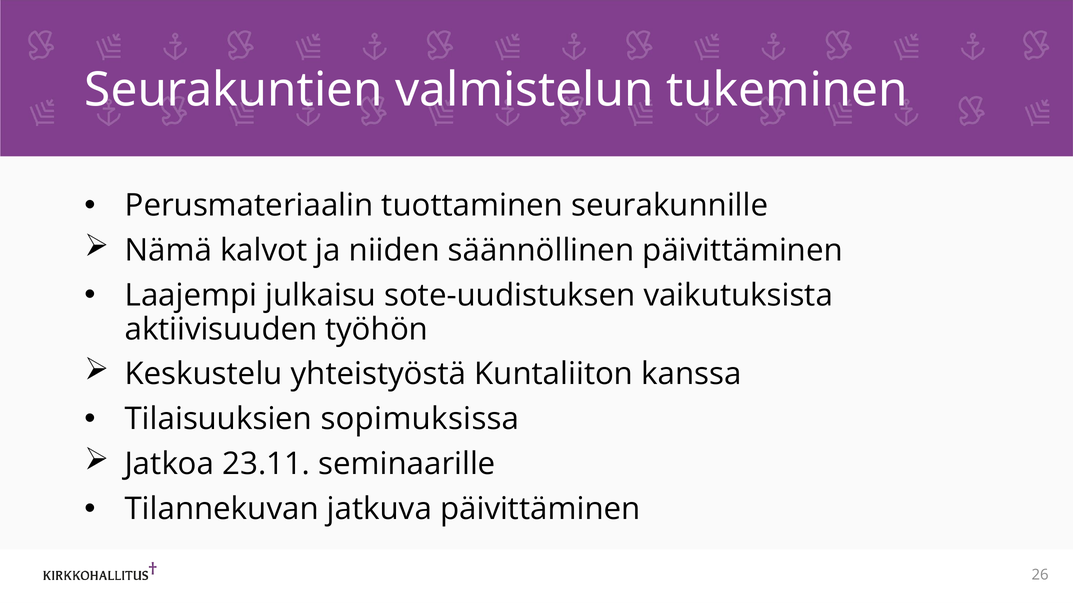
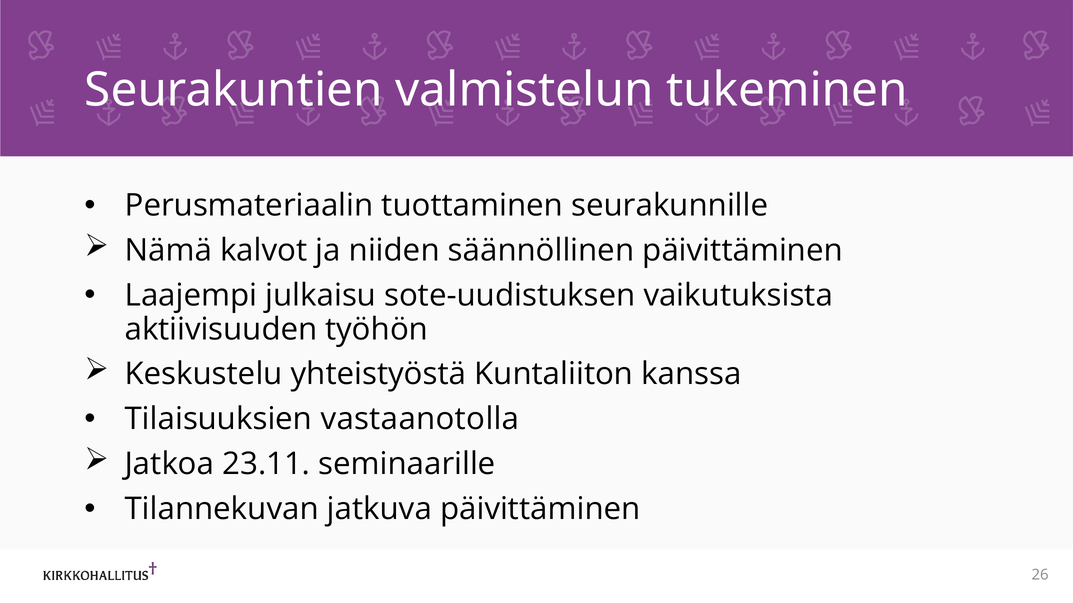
sopimuksissa: sopimuksissa -> vastaanotolla (420, 420)
